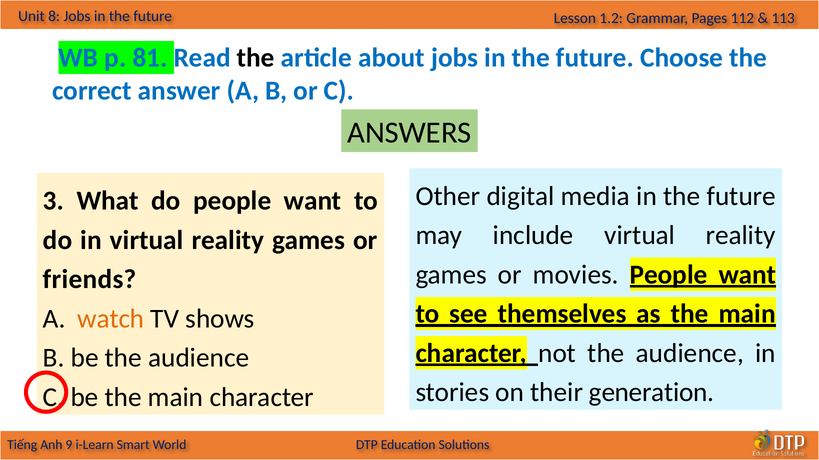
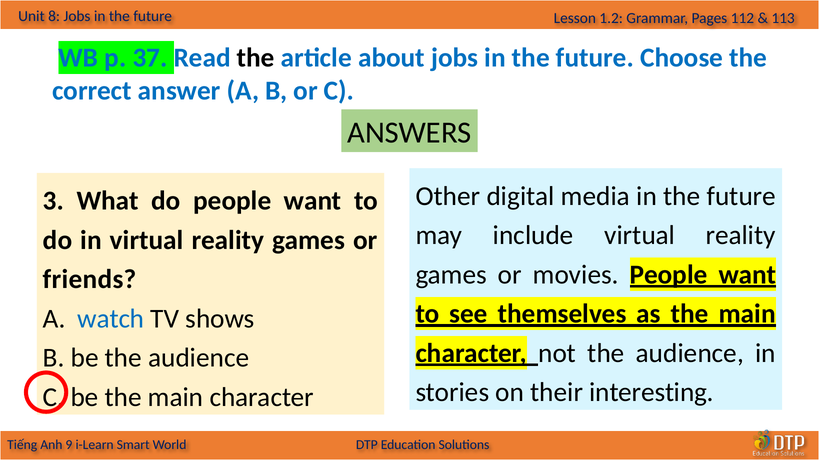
81: 81 -> 37 (150, 58)
watch colour: orange -> blue (111, 319)
generation: generation -> interesting (652, 393)
